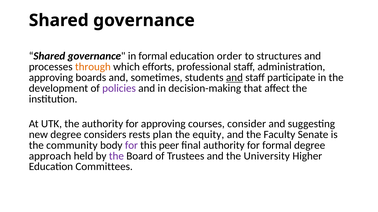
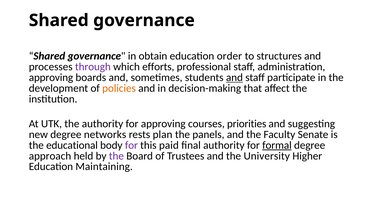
in formal: formal -> obtain (153, 56)
through colour: orange -> purple (93, 67)
policies colour: purple -> orange (119, 88)
consider: consider -> priorities (247, 124)
considers: considers -> networks (105, 135)
equity: equity -> panels (208, 135)
community: community -> educational (72, 146)
peer: peer -> paid (169, 146)
formal underline: none -> present (277, 146)
Committees: Committees -> Maintaining (104, 167)
